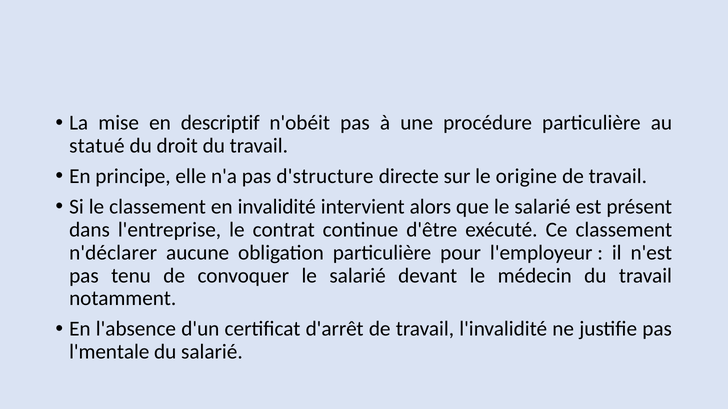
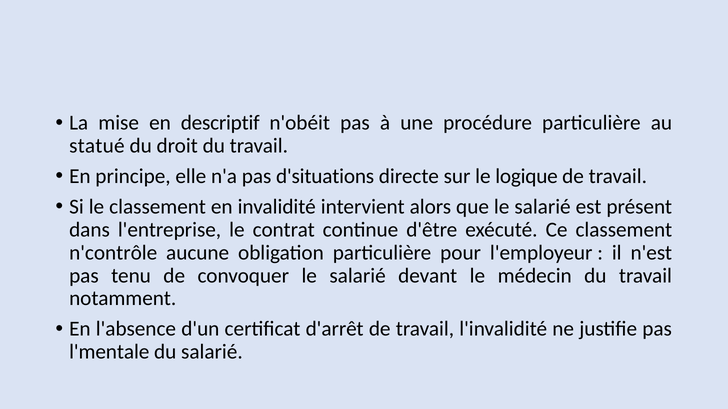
d'structure: d'structure -> d'situations (325, 177)
origine: origine -> logique (527, 177)
n'déclarer: n'déclarer -> n'contrôle (113, 253)
